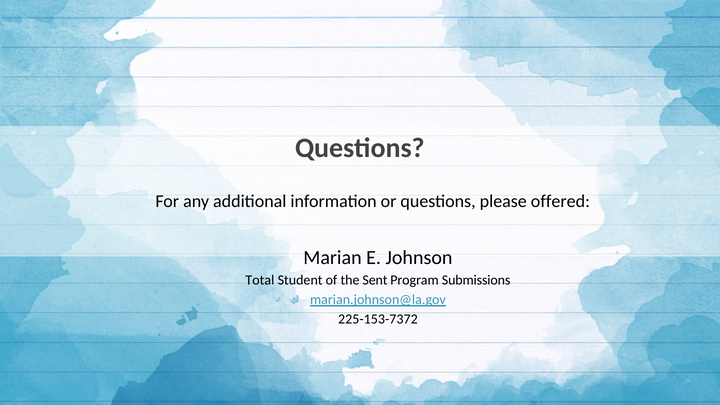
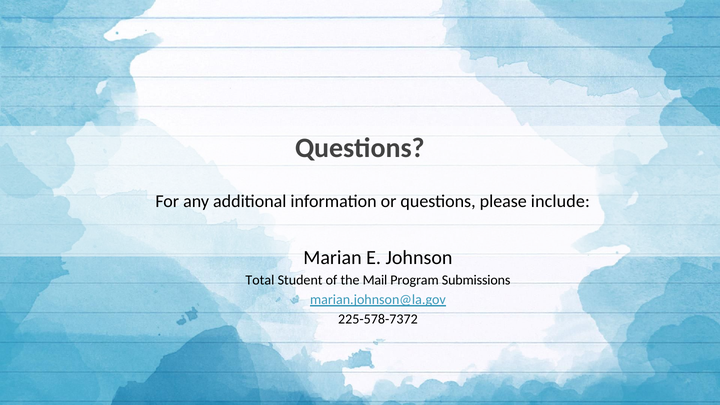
offered: offered -> include (560, 201)
Sent: Sent -> Mail (375, 280)
225-153-7372: 225-153-7372 -> 225-578-7372 (378, 319)
